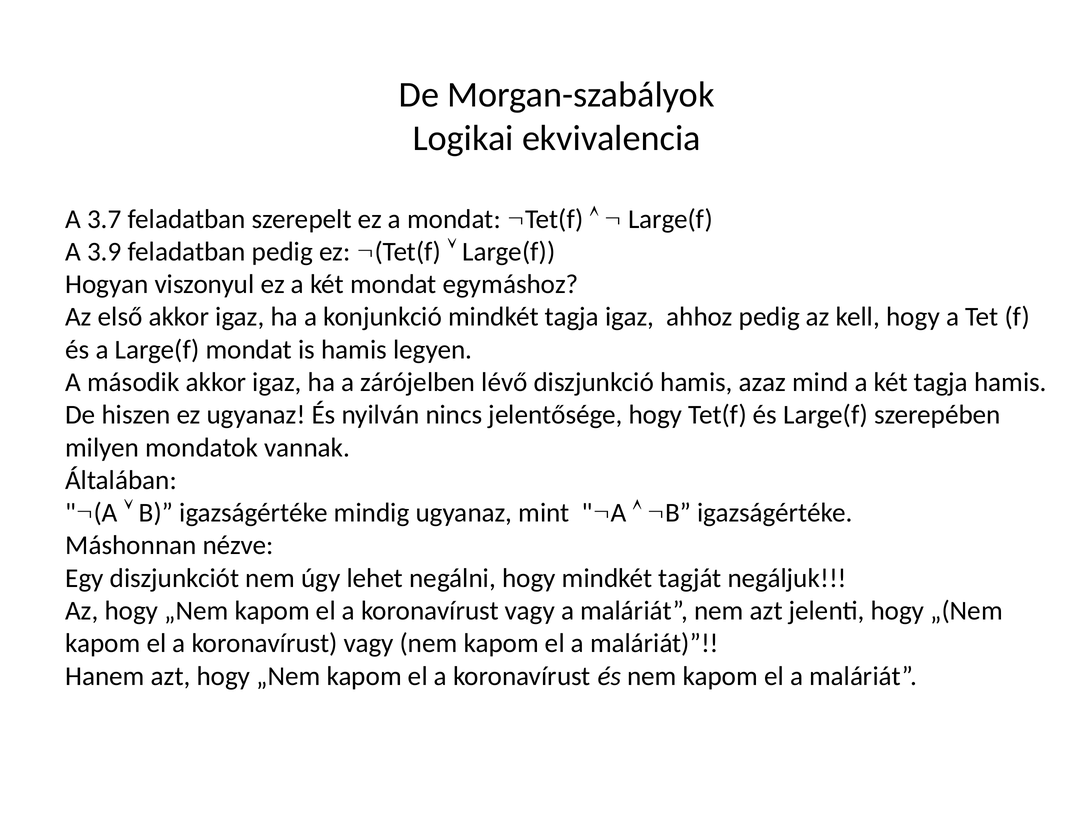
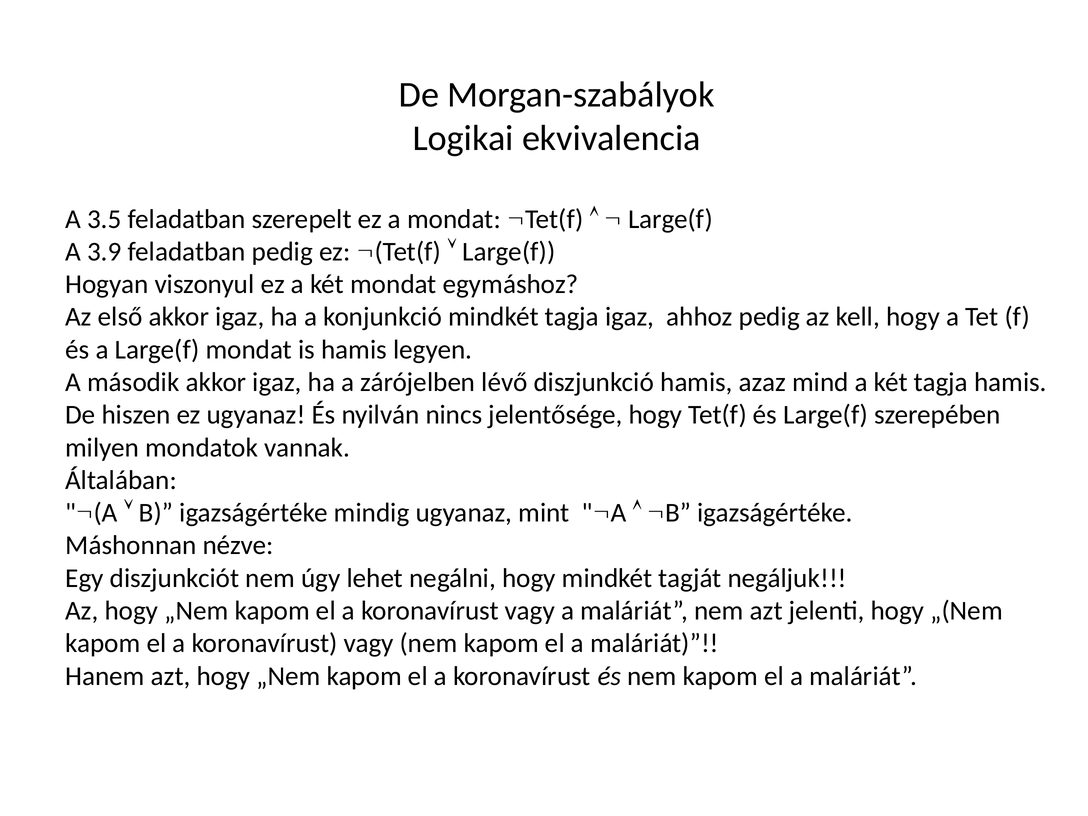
3.7: 3.7 -> 3.5 (104, 219)
